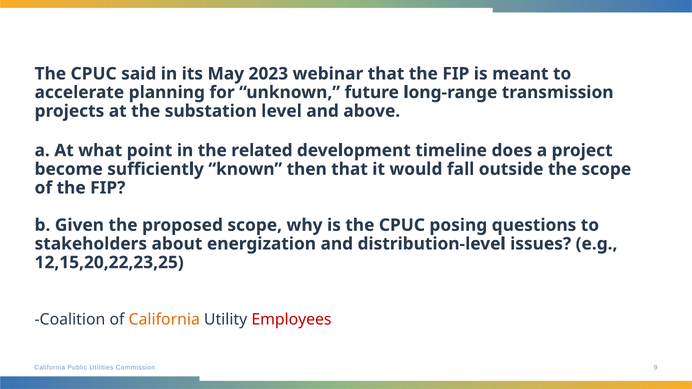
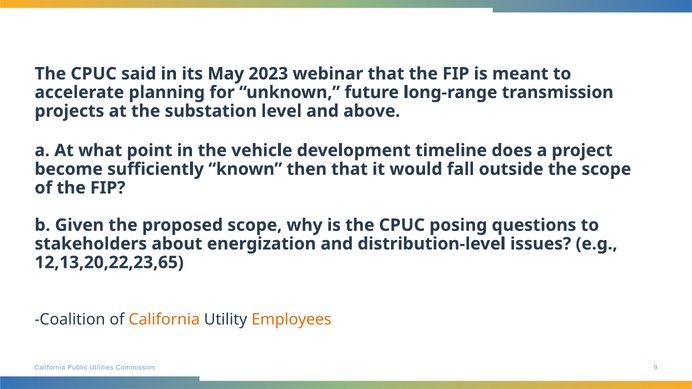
related: related -> vehicle (262, 151)
12,15,20,22,23,25: 12,15,20,22,23,25 -> 12,13,20,22,23,65 (109, 263)
Employees colour: red -> orange (291, 320)
